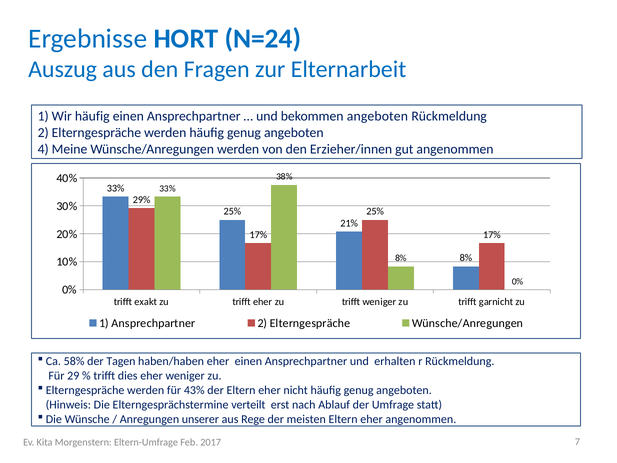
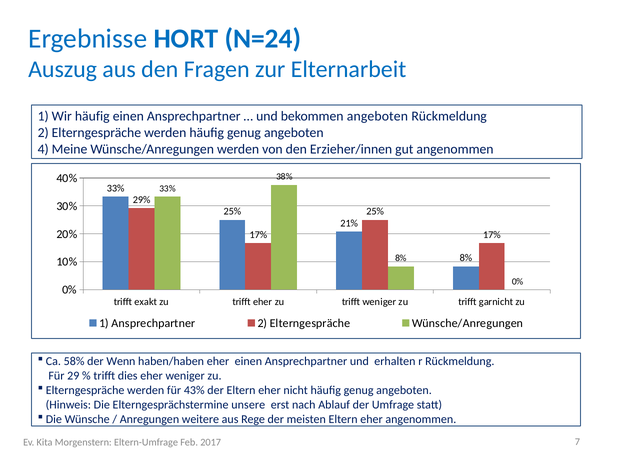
Tagen: Tagen -> Wenn (121, 361)
verteilt: verteilt -> unsere (248, 404)
unserer: unserer -> weitere (200, 419)
